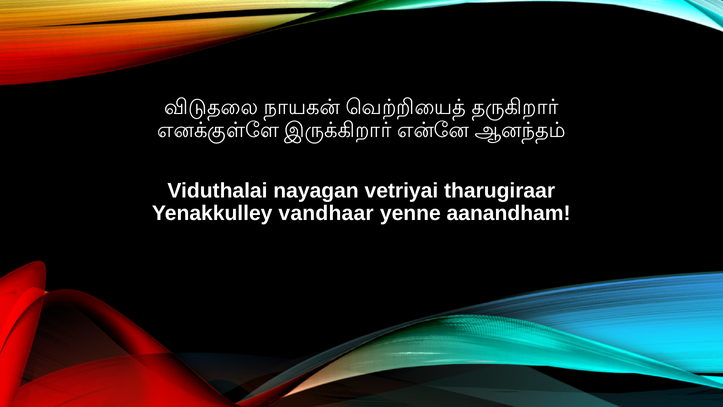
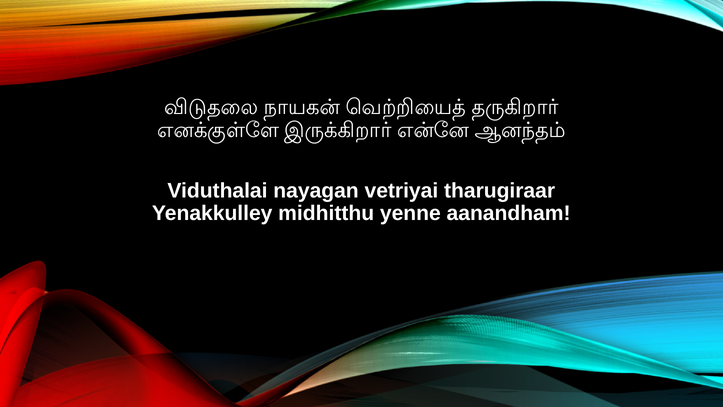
vandhaar: vandhaar -> midhitthu (326, 213)
